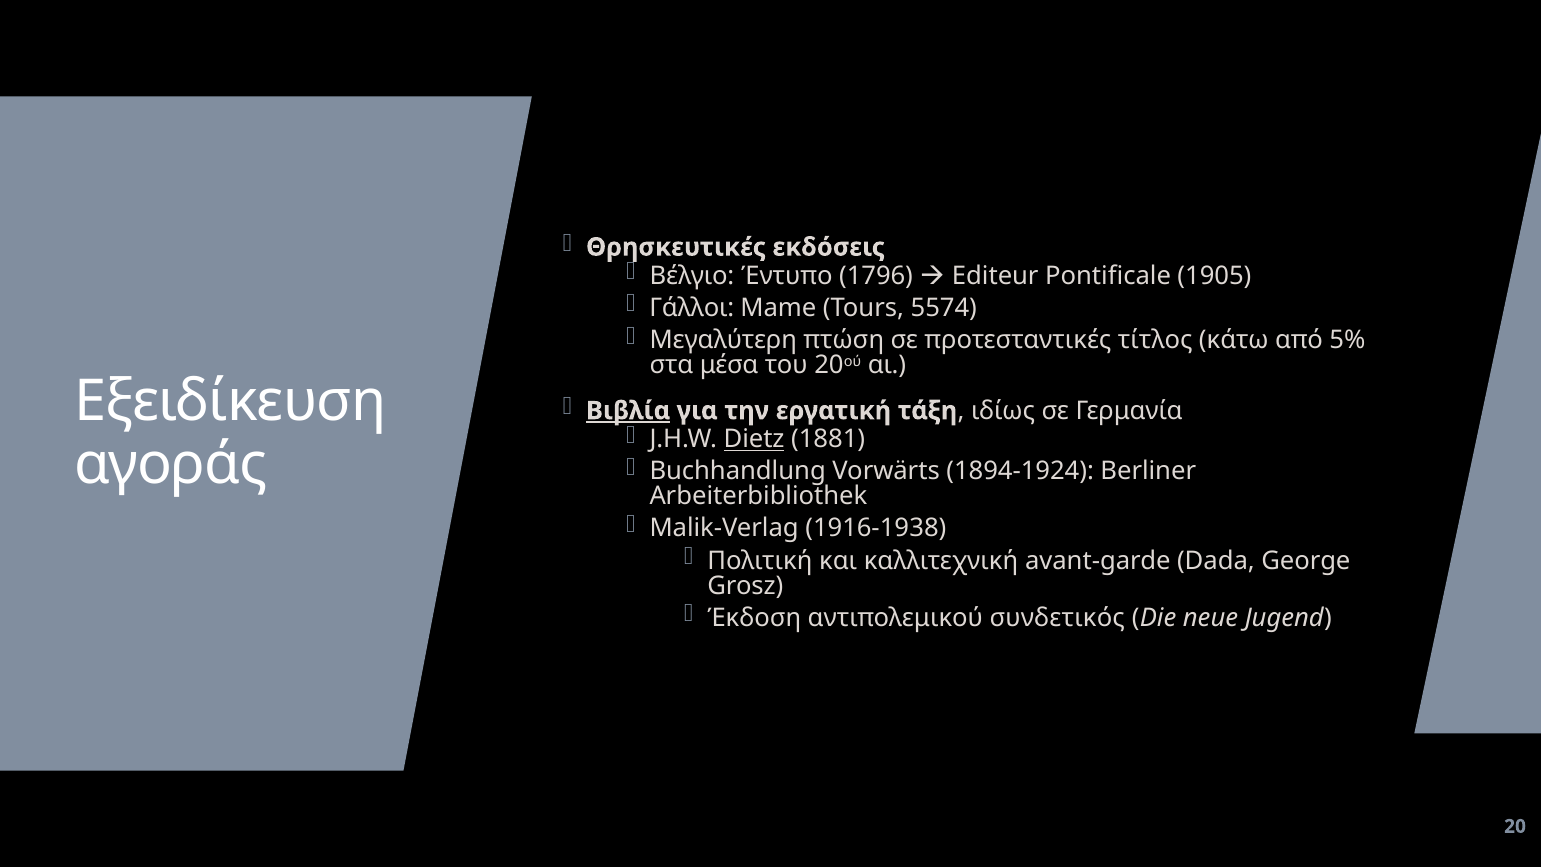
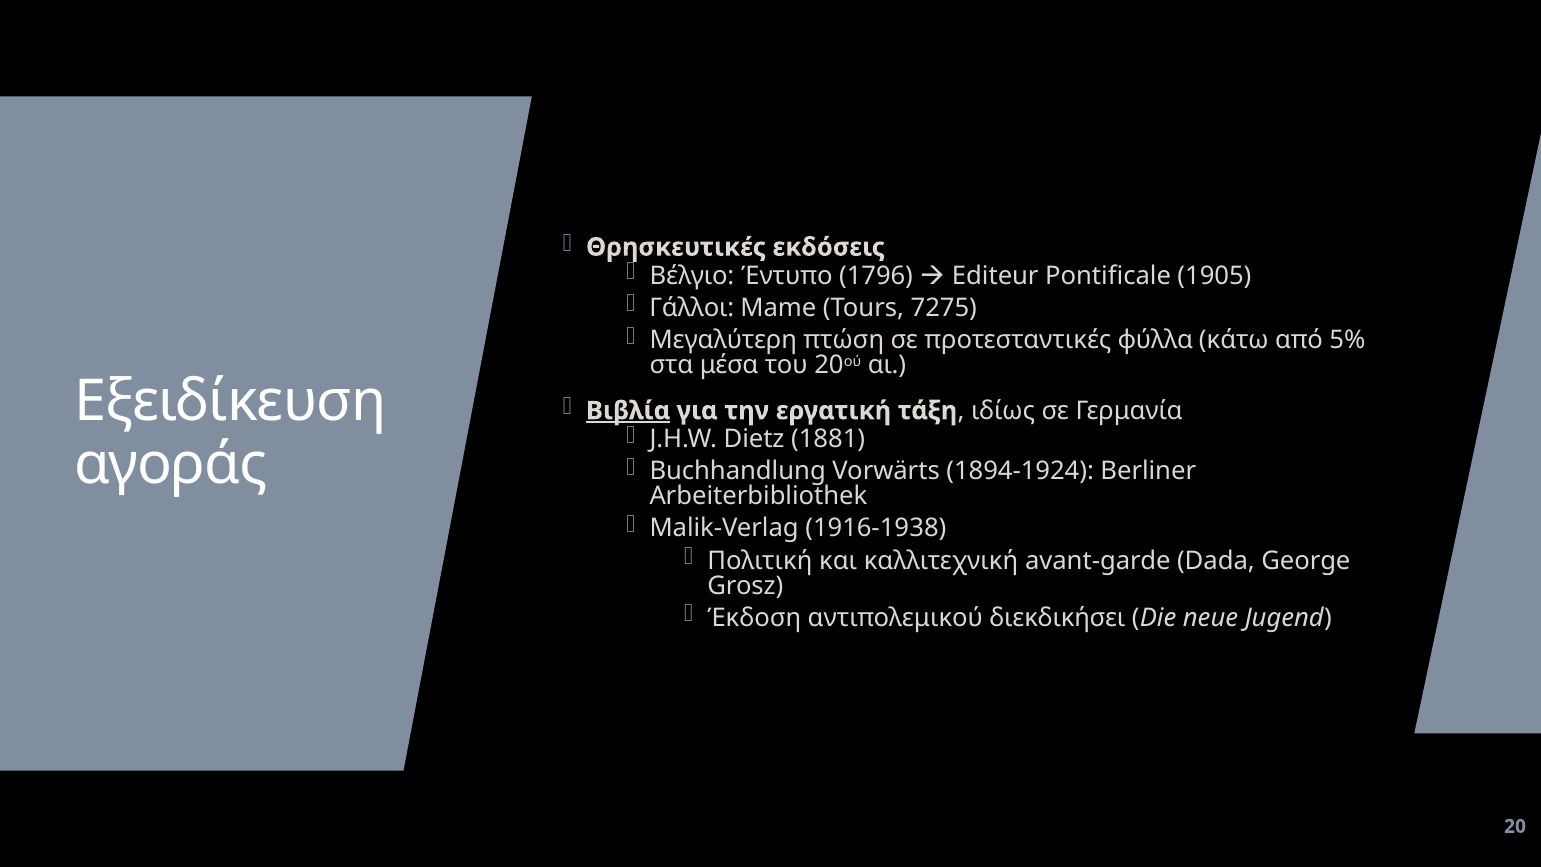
5574: 5574 -> 7275 (944, 308)
τίτλος: τίτλος -> φύλλα (1155, 340)
Dietz underline: present -> none (754, 439)
συνδετικός: συνδετικός -> διεκδικήσει (1057, 618)
